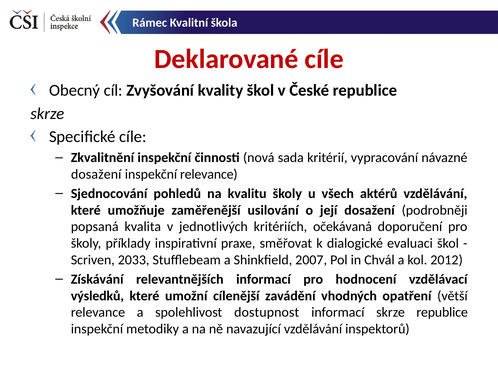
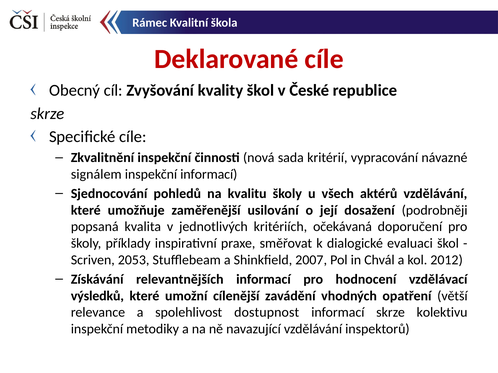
dosažení: dosažení -> signálem (96, 174)
inspekční relevance: relevance -> informací (209, 174)
2033: 2033 -> 2053 (134, 260)
skrze republice: republice -> kolektivu (442, 313)
